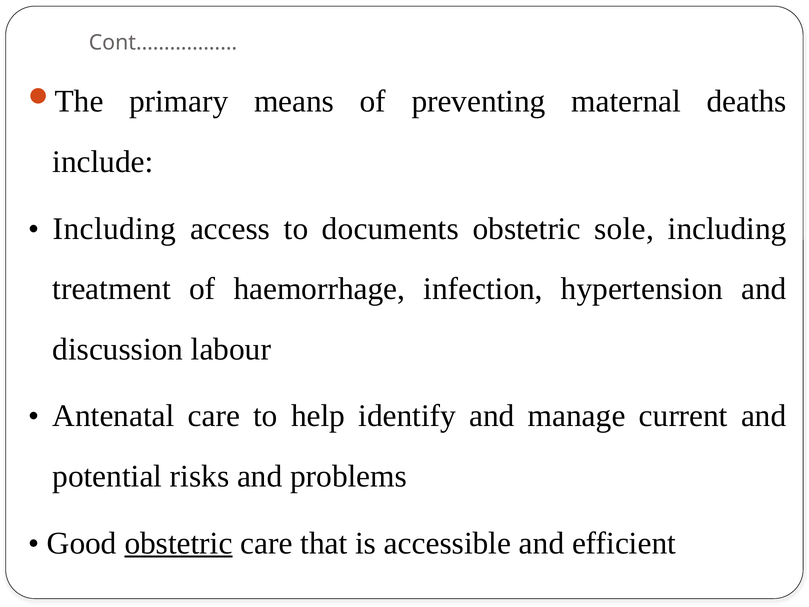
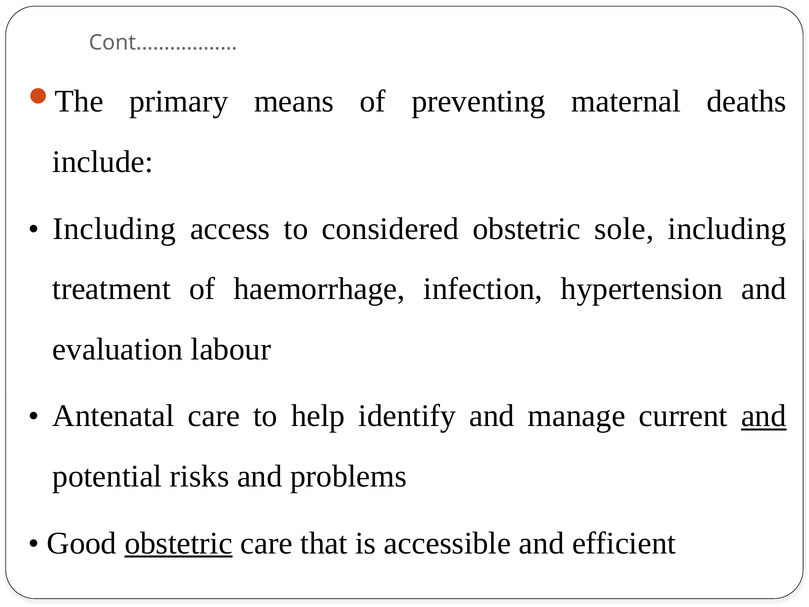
documents: documents -> considered (390, 229)
discussion: discussion -> evaluation (118, 349)
and underline: none -> present (764, 416)
